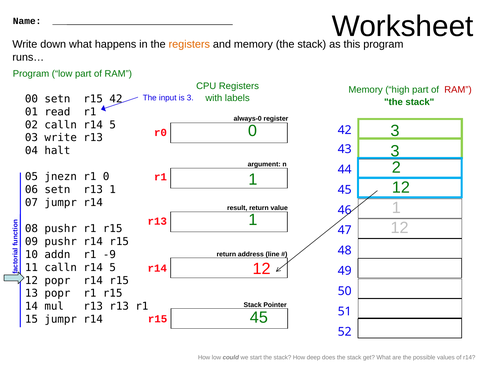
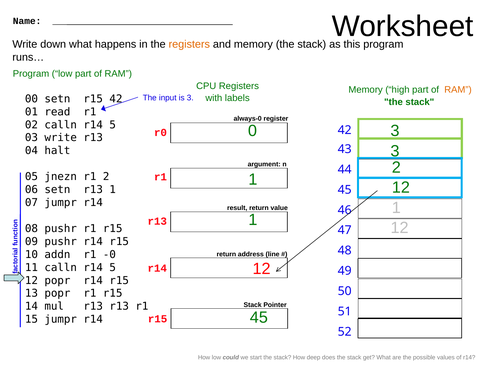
RAM colour: red -> orange (458, 90)
r1 0: 0 -> 2 (106, 177)
-9: -9 -> -0 (109, 255)
